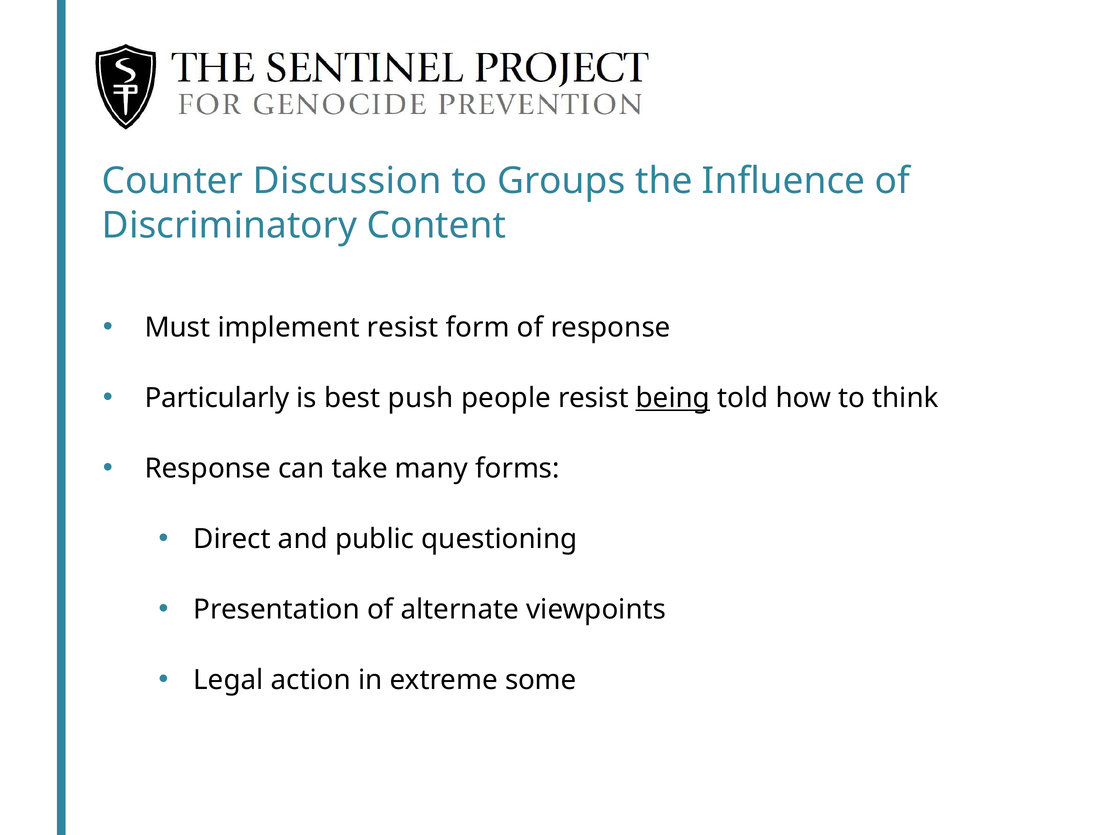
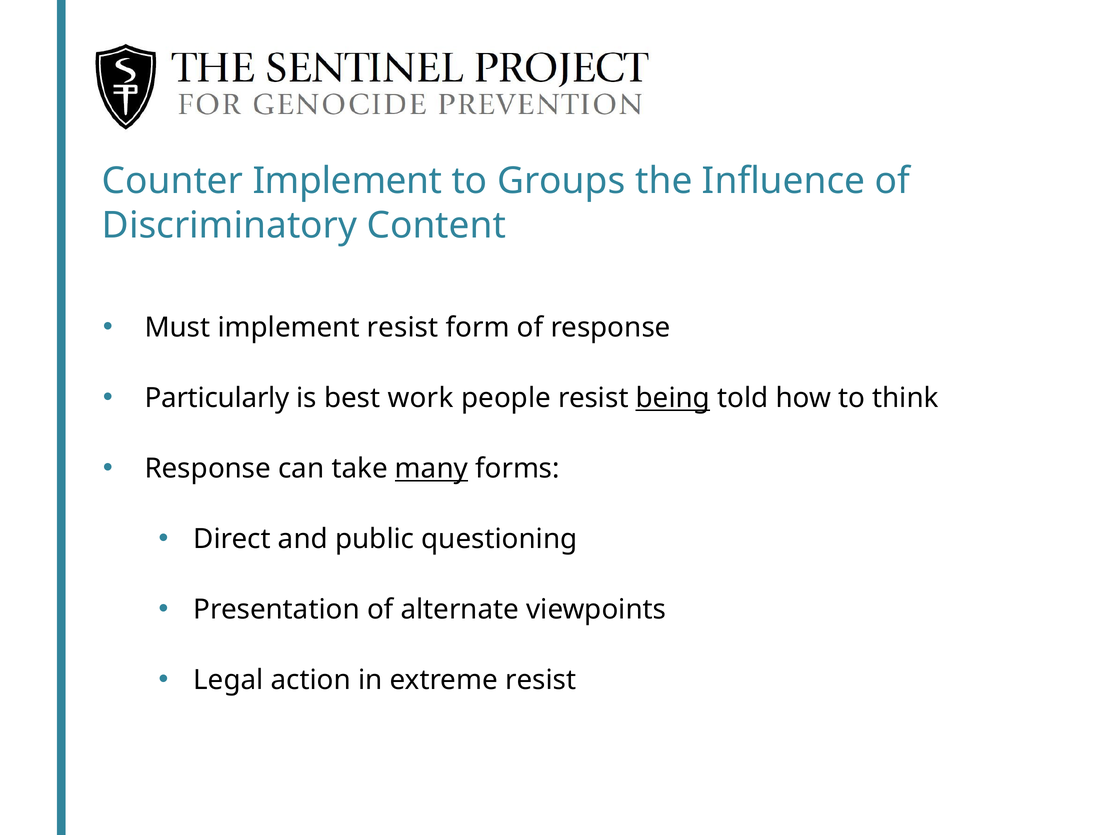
Counter Discussion: Discussion -> Implement (348, 181)
push: push -> work (421, 398)
many underline: none -> present (431, 468)
extreme some: some -> resist (541, 680)
